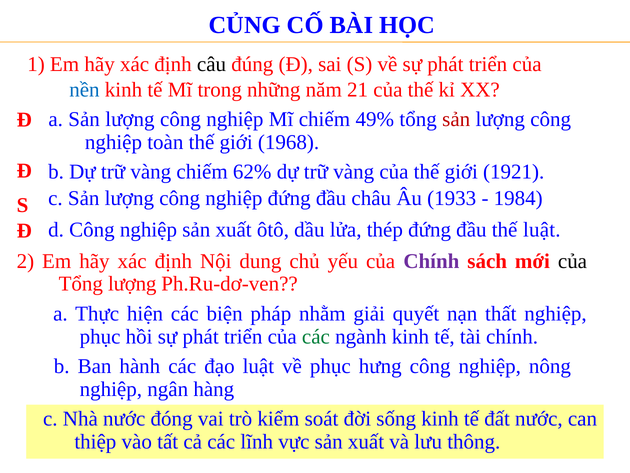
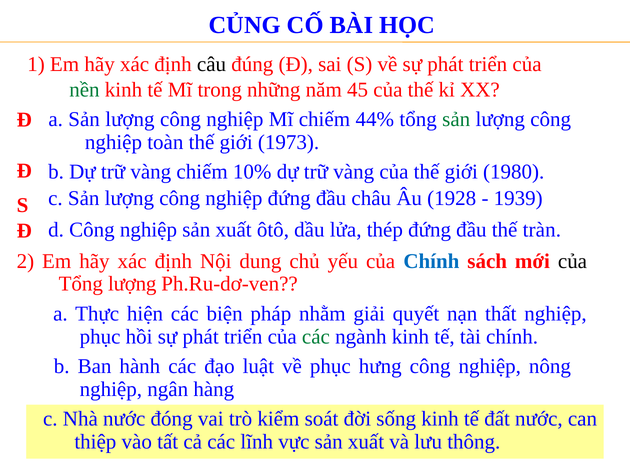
nền colour: blue -> green (84, 90)
21: 21 -> 45 (358, 90)
49%: 49% -> 44% (375, 119)
sản colour: red -> green (456, 119)
1968: 1968 -> 1973 (289, 142)
62%: 62% -> 10% (252, 172)
1921: 1921 -> 1980 (514, 172)
1933: 1933 -> 1928 (452, 198)
1984: 1984 -> 1939 (518, 198)
thế luật: luật -> tràn (542, 230)
Chính colour: purple -> blue (431, 261)
